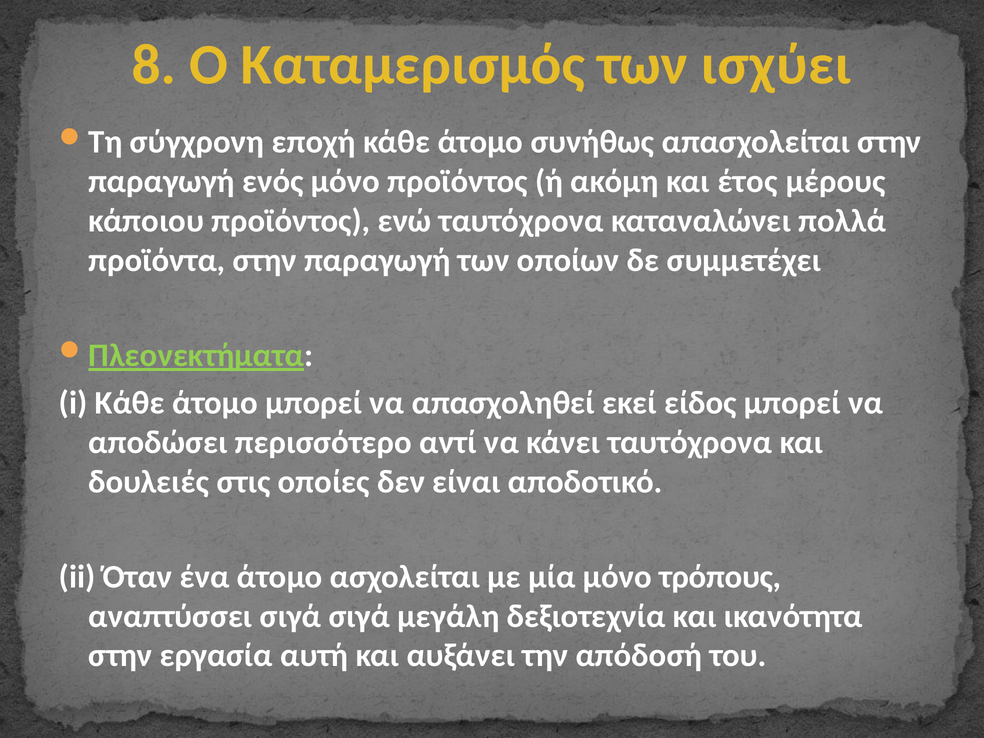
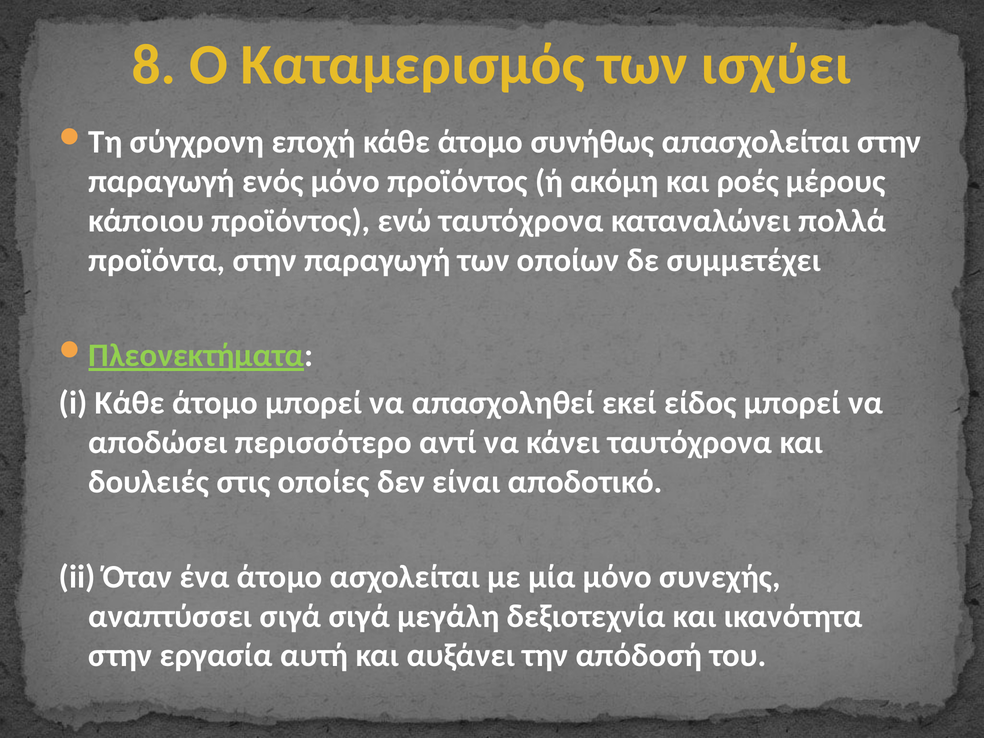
έτος: έτος -> ροές (748, 182)
τρόπους: τρόπους -> συνεχής (720, 577)
